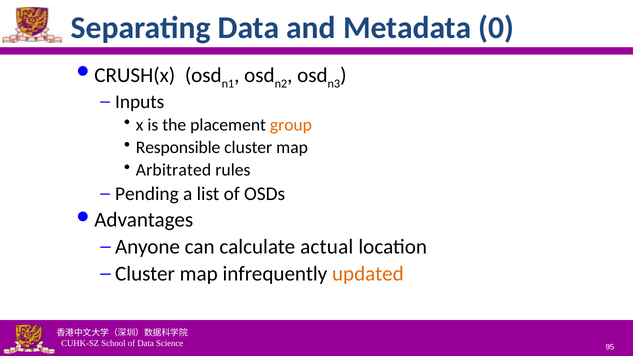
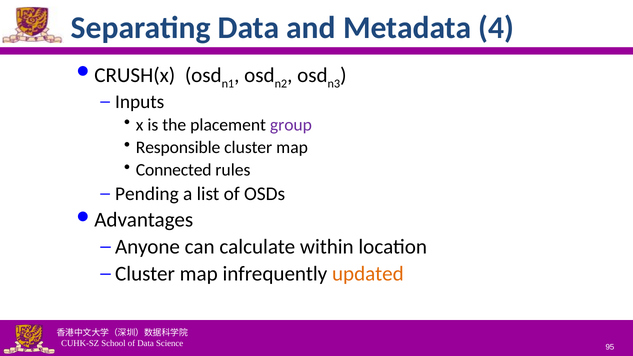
0: 0 -> 4 (496, 28)
group colour: orange -> purple (291, 125)
Arbitrated: Arbitrated -> Connected (174, 170)
actual: actual -> within (327, 247)
